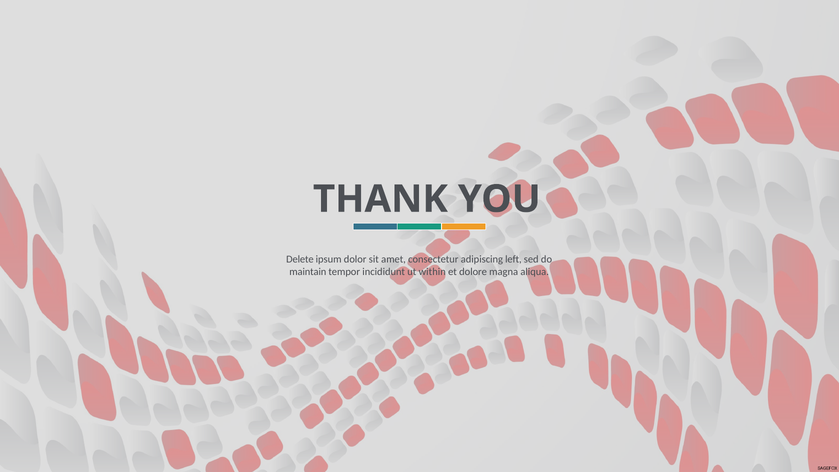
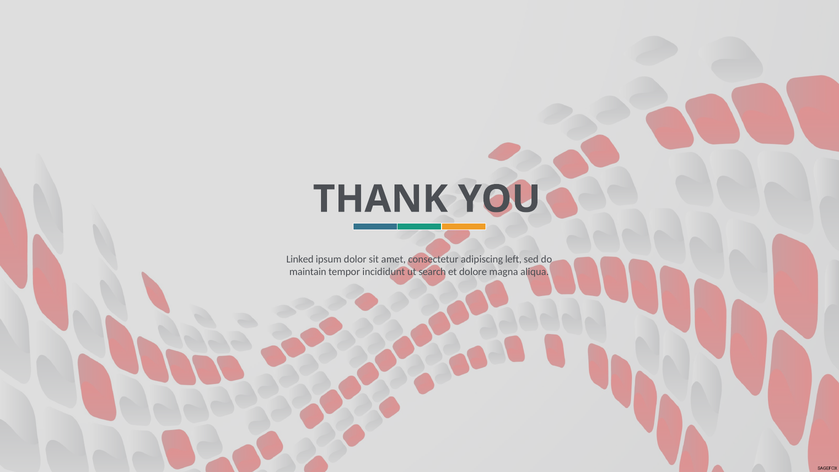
Delete: Delete -> Linked (300, 259)
within: within -> search (432, 272)
